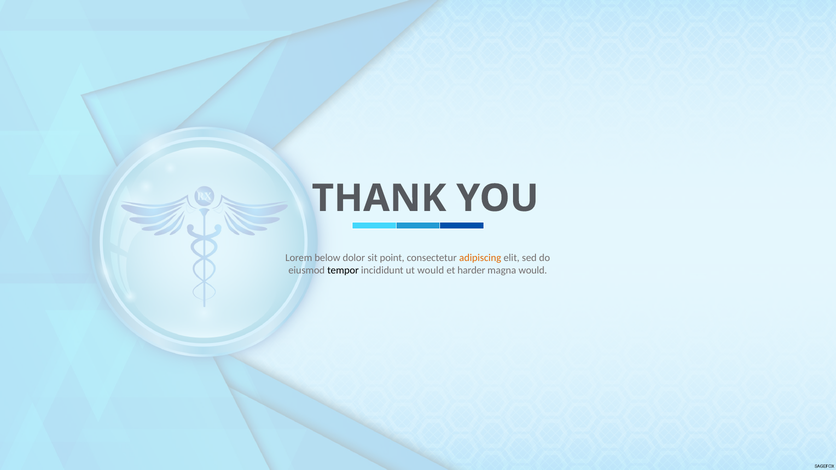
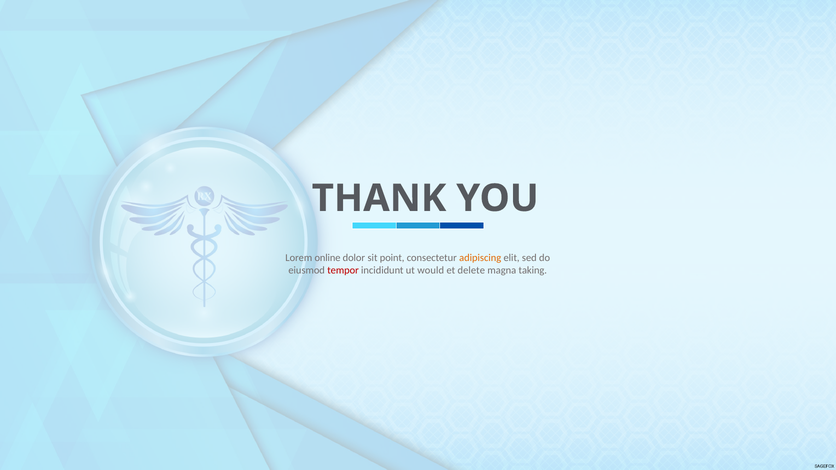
below: below -> online (327, 258)
tempor colour: black -> red (343, 271)
harder: harder -> delete (471, 271)
magna would: would -> taking (533, 271)
